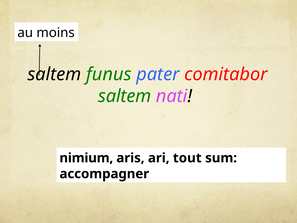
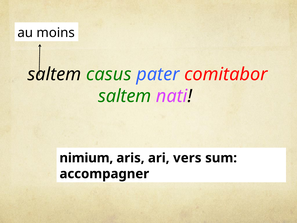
funus: funus -> casus (109, 74)
tout: tout -> vers (187, 158)
